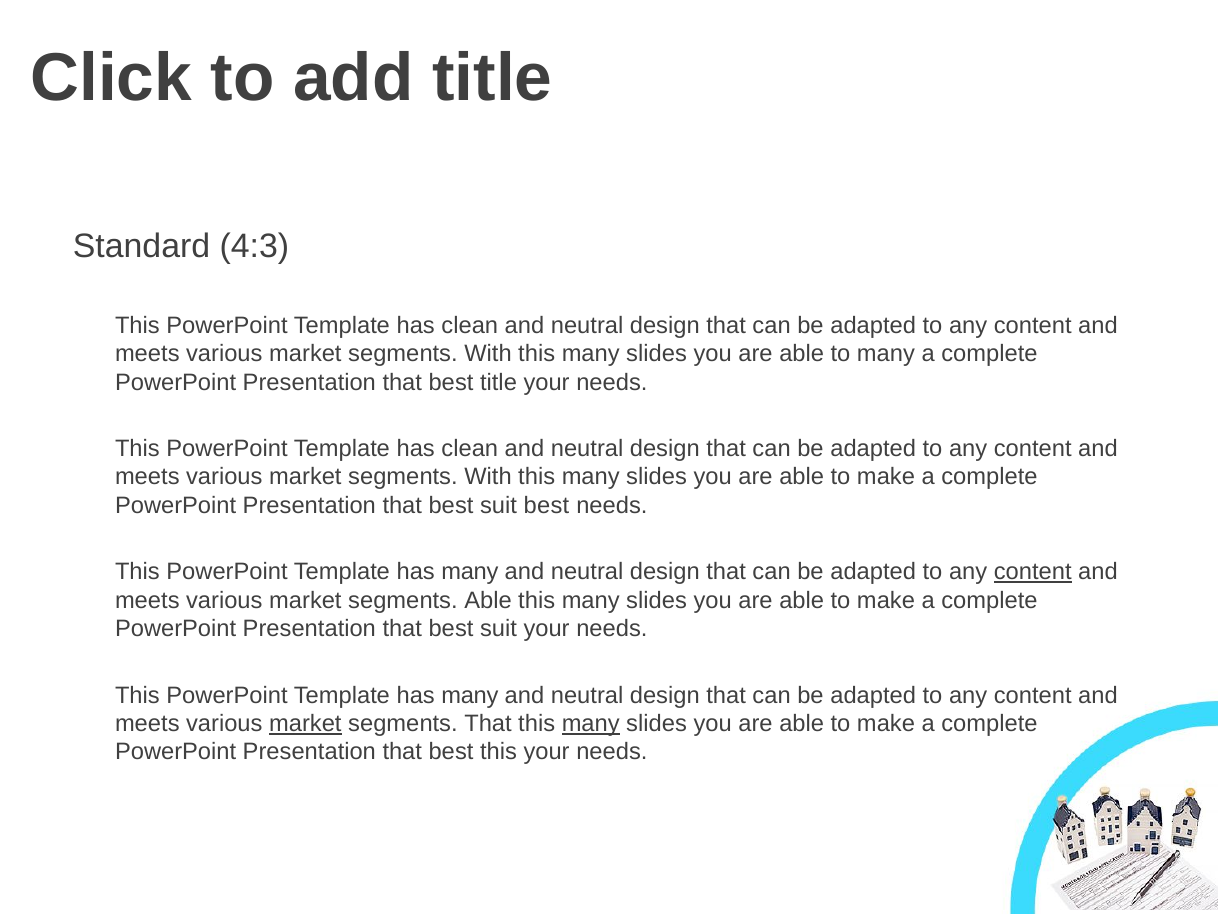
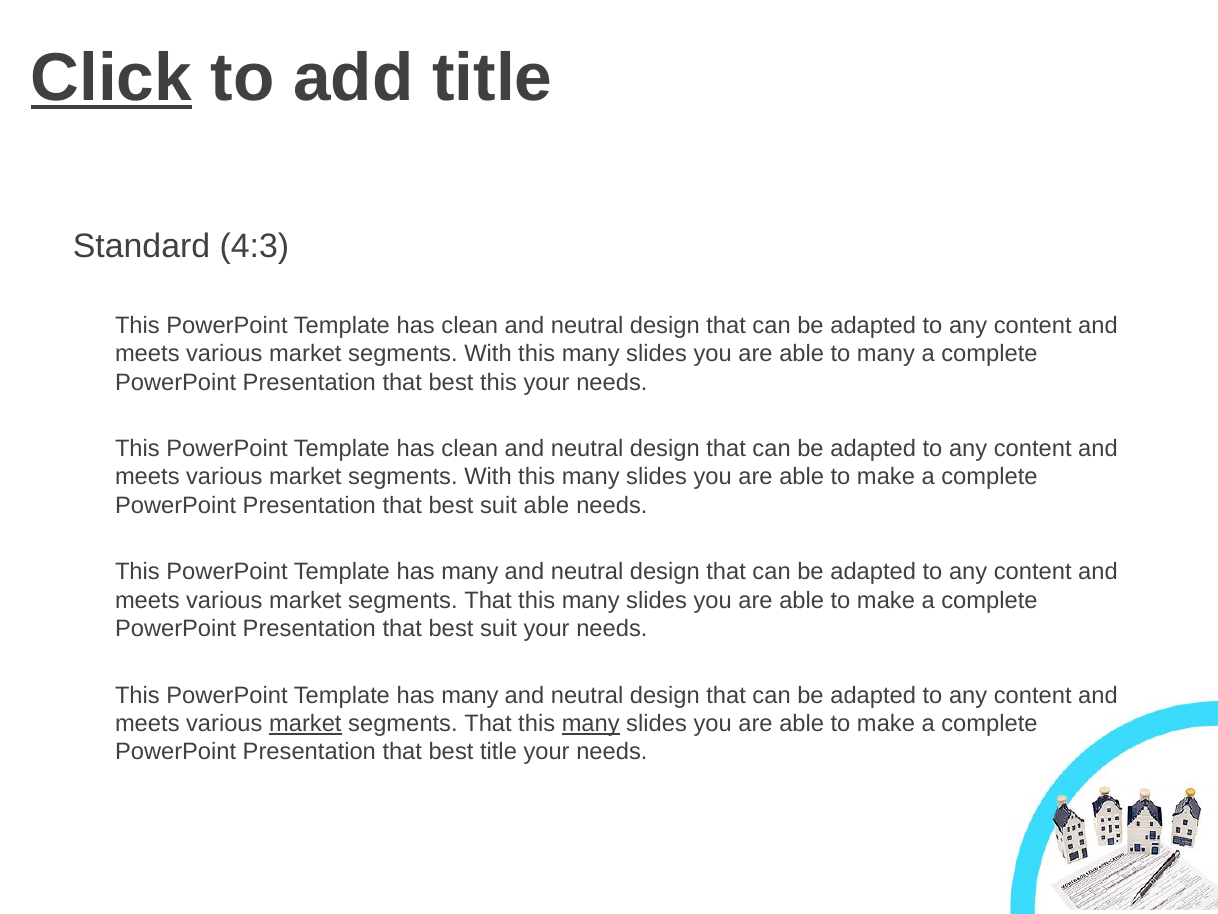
Click underline: none -> present (111, 78)
best title: title -> this (498, 382)
suit best: best -> able (546, 505)
content underline: present -> none (1033, 572)
Able: Able -> That (488, 600)
best this: this -> title (498, 752)
